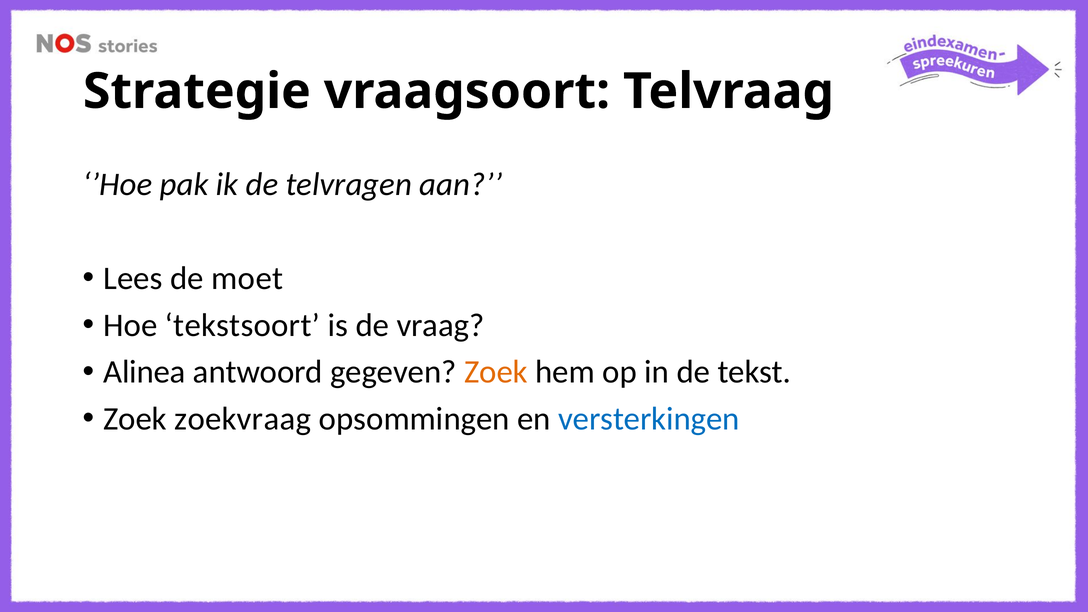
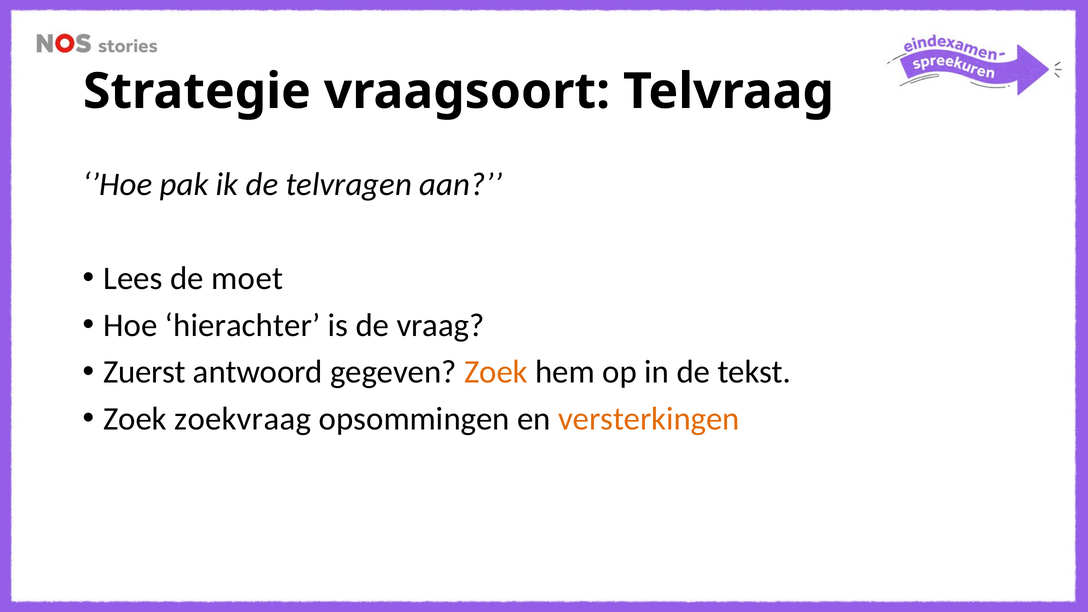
tekstsoort: tekstsoort -> hierachter (243, 325)
Alinea: Alinea -> Zuerst (145, 372)
versterkingen colour: blue -> orange (649, 419)
